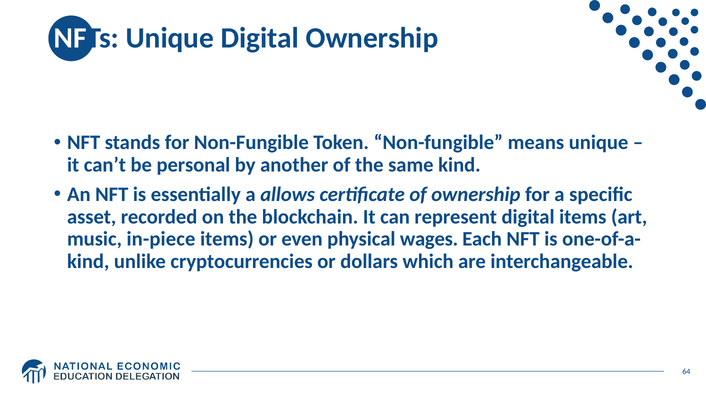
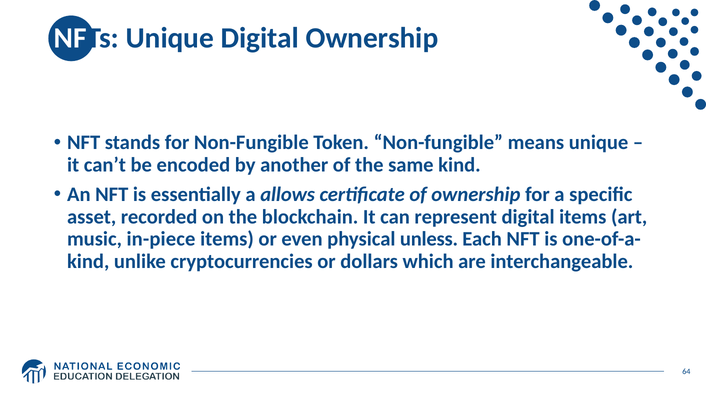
personal: personal -> encoded (193, 165)
wages: wages -> unless (429, 239)
